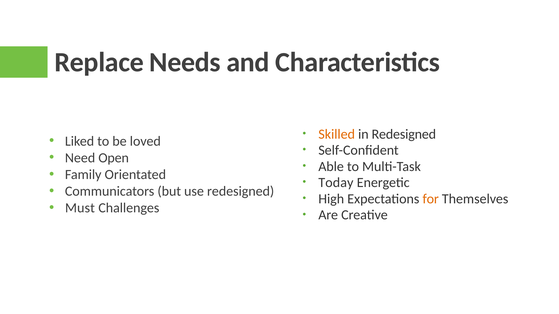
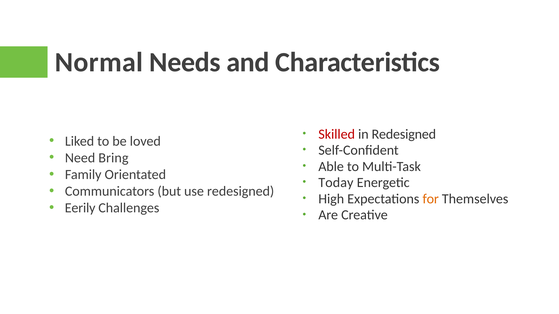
Replace: Replace -> Normal (99, 62)
Skilled colour: orange -> red (337, 134)
Open: Open -> Bring (113, 158)
Must: Must -> Eerily (80, 208)
